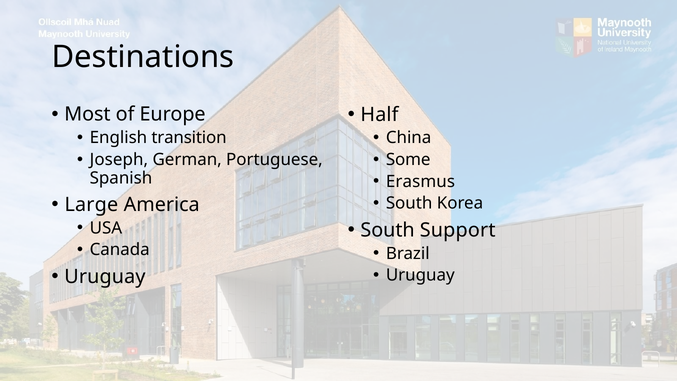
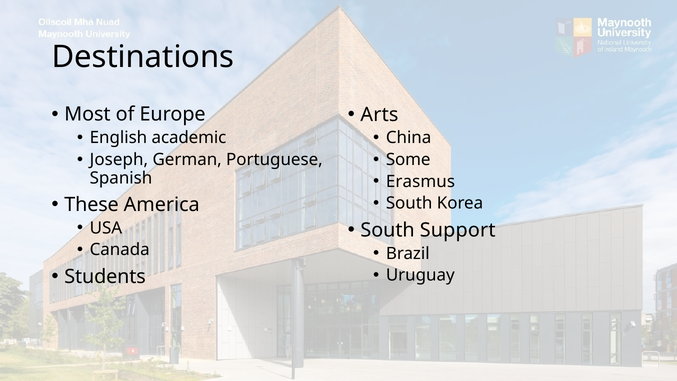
Half: Half -> Arts (379, 114)
transition: transition -> academic (189, 138)
Large: Large -> These (92, 205)
Uruguay: Uruguay -> Students (105, 277)
